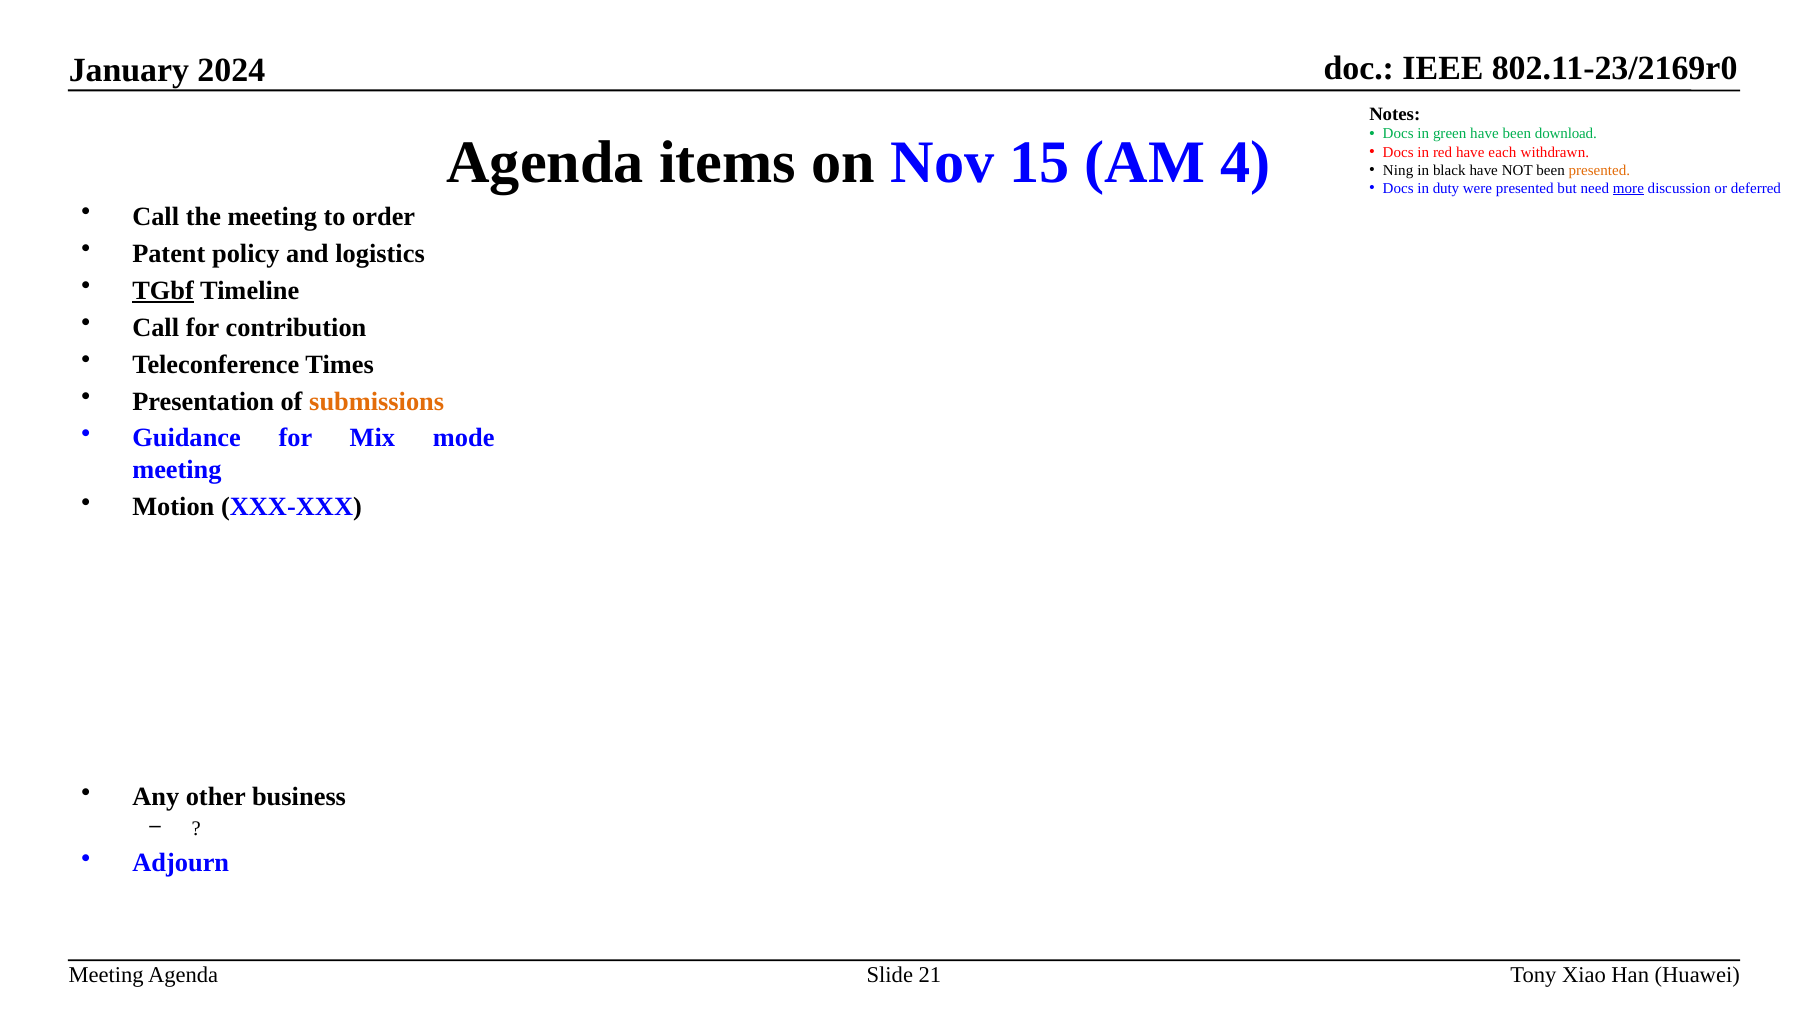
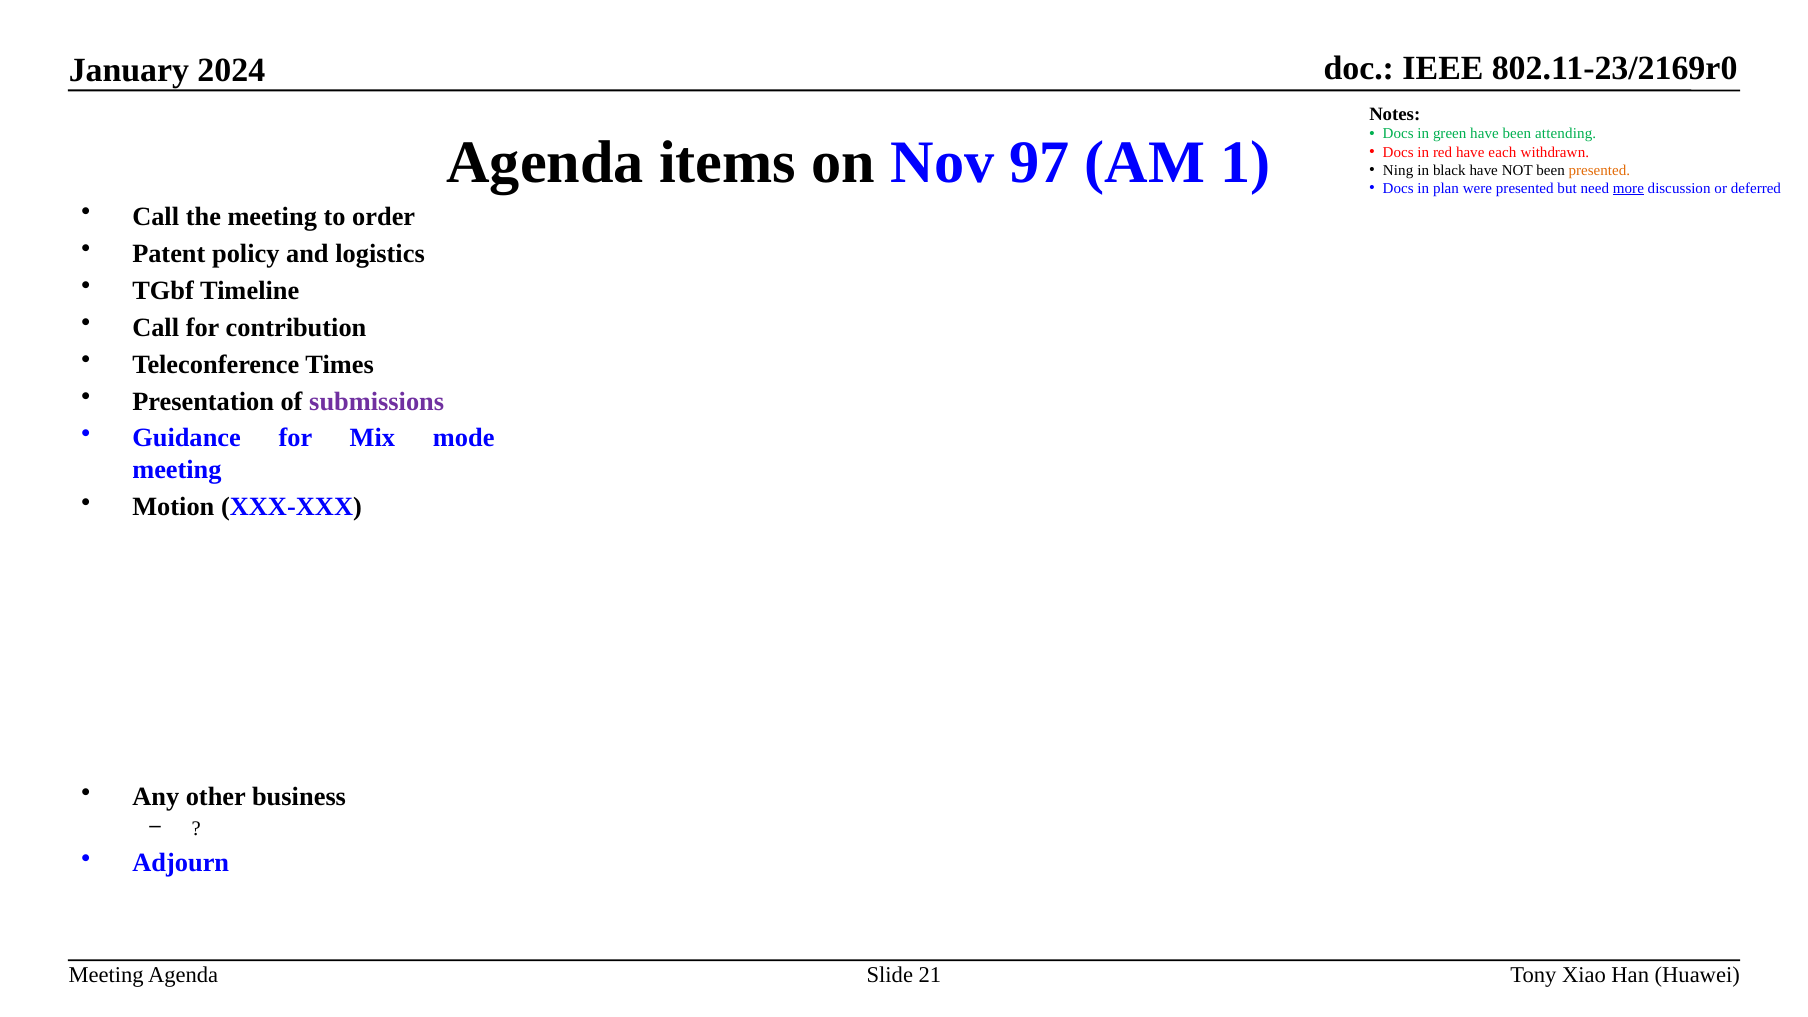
download: download -> attending (1566, 134)
15: 15 -> 97 (1040, 162)
4: 4 -> 1 (1245, 162)
duty: duty -> plan (1446, 188)
TGbf underline: present -> none (163, 290)
submissions colour: orange -> purple (377, 401)
